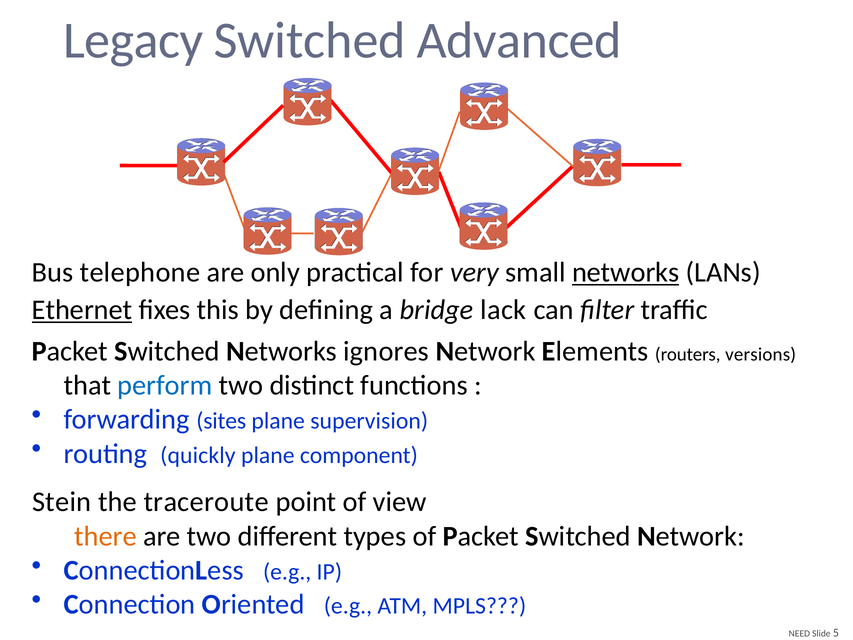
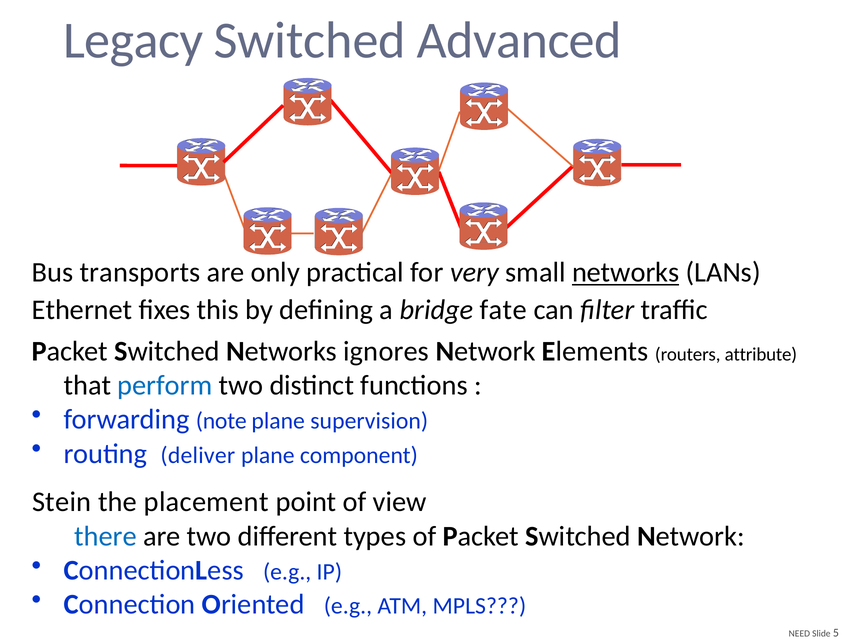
telephone: telephone -> transports (140, 272)
Ethernet underline: present -> none (82, 310)
lack: lack -> fate (503, 310)
versions: versions -> attribute (761, 354)
sites: sites -> note (221, 421)
quickly: quickly -> deliver (198, 455)
traceroute: traceroute -> placement (206, 502)
there colour: orange -> blue (106, 536)
